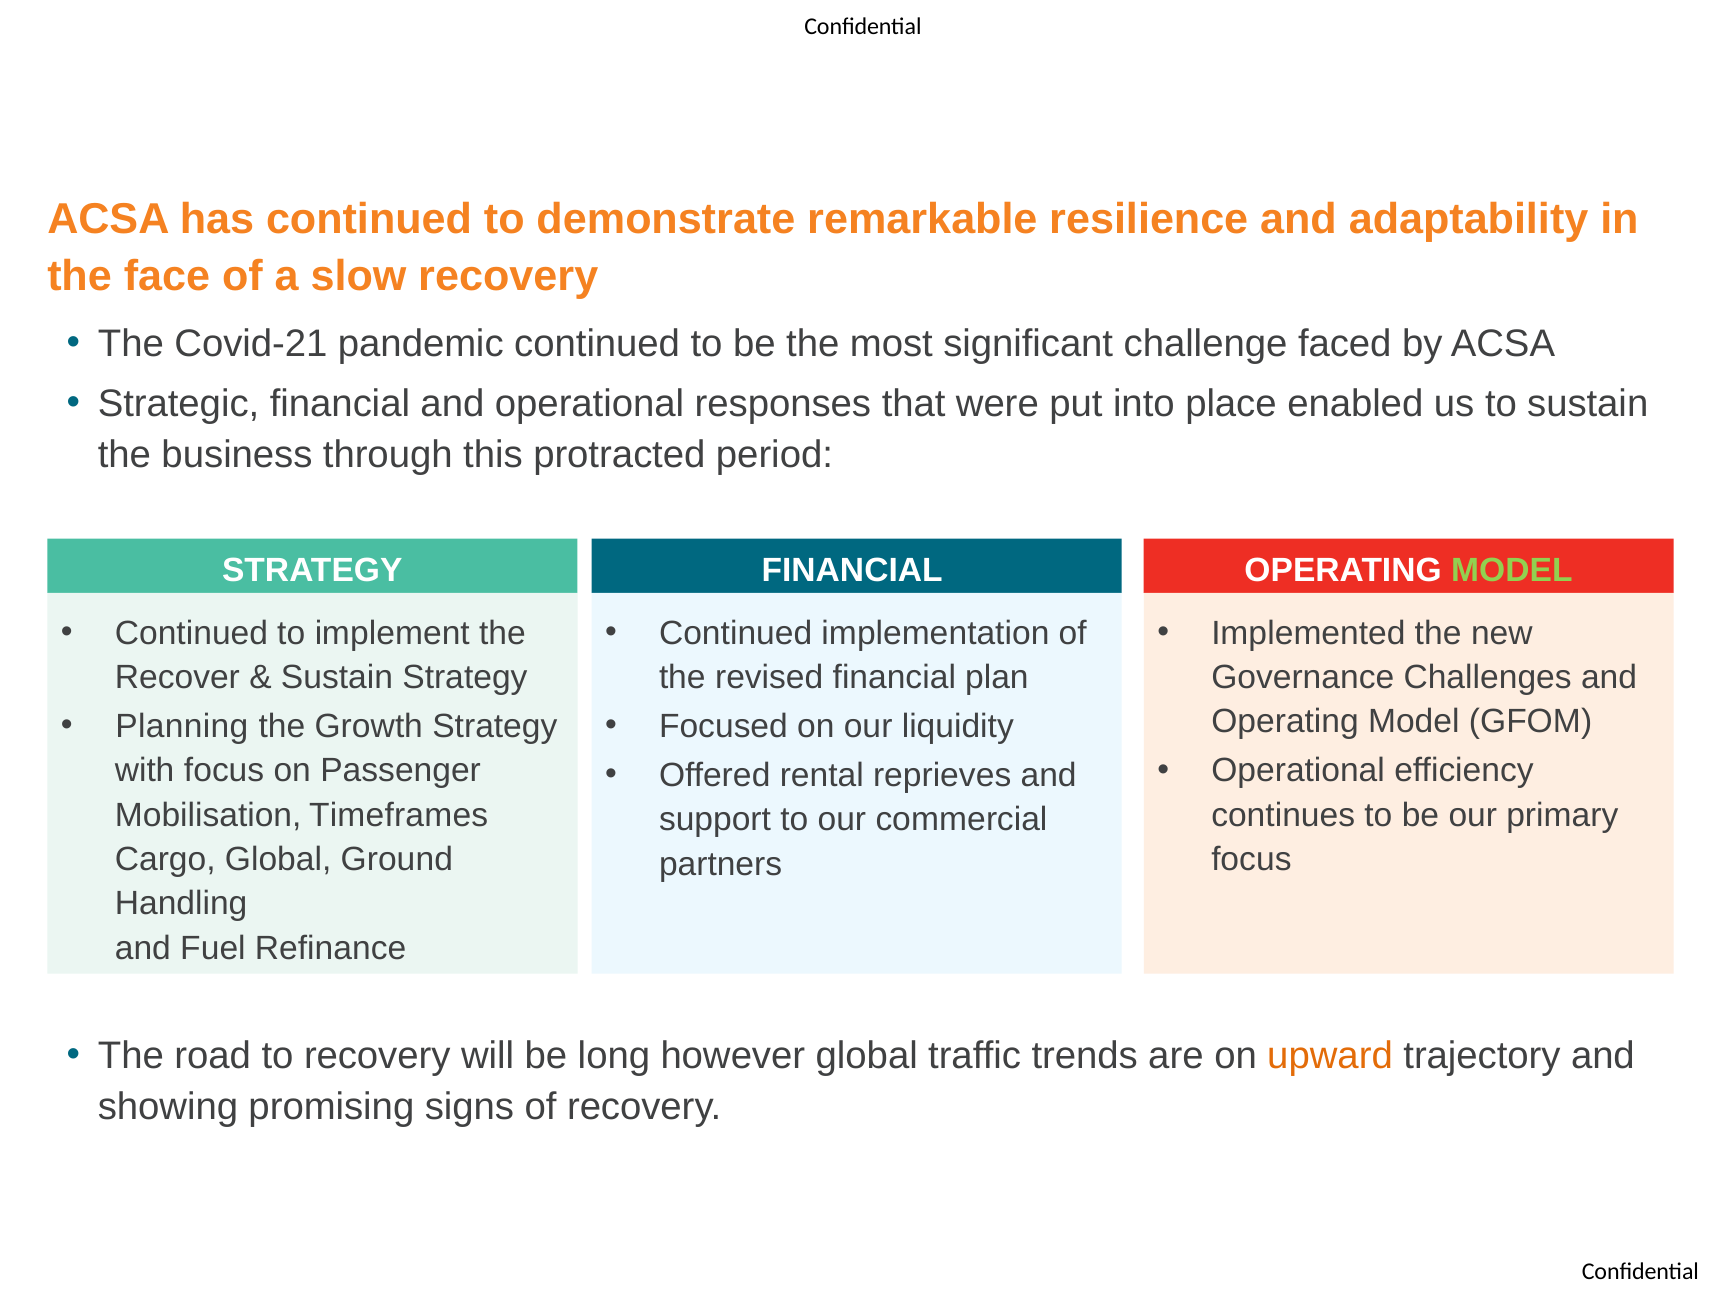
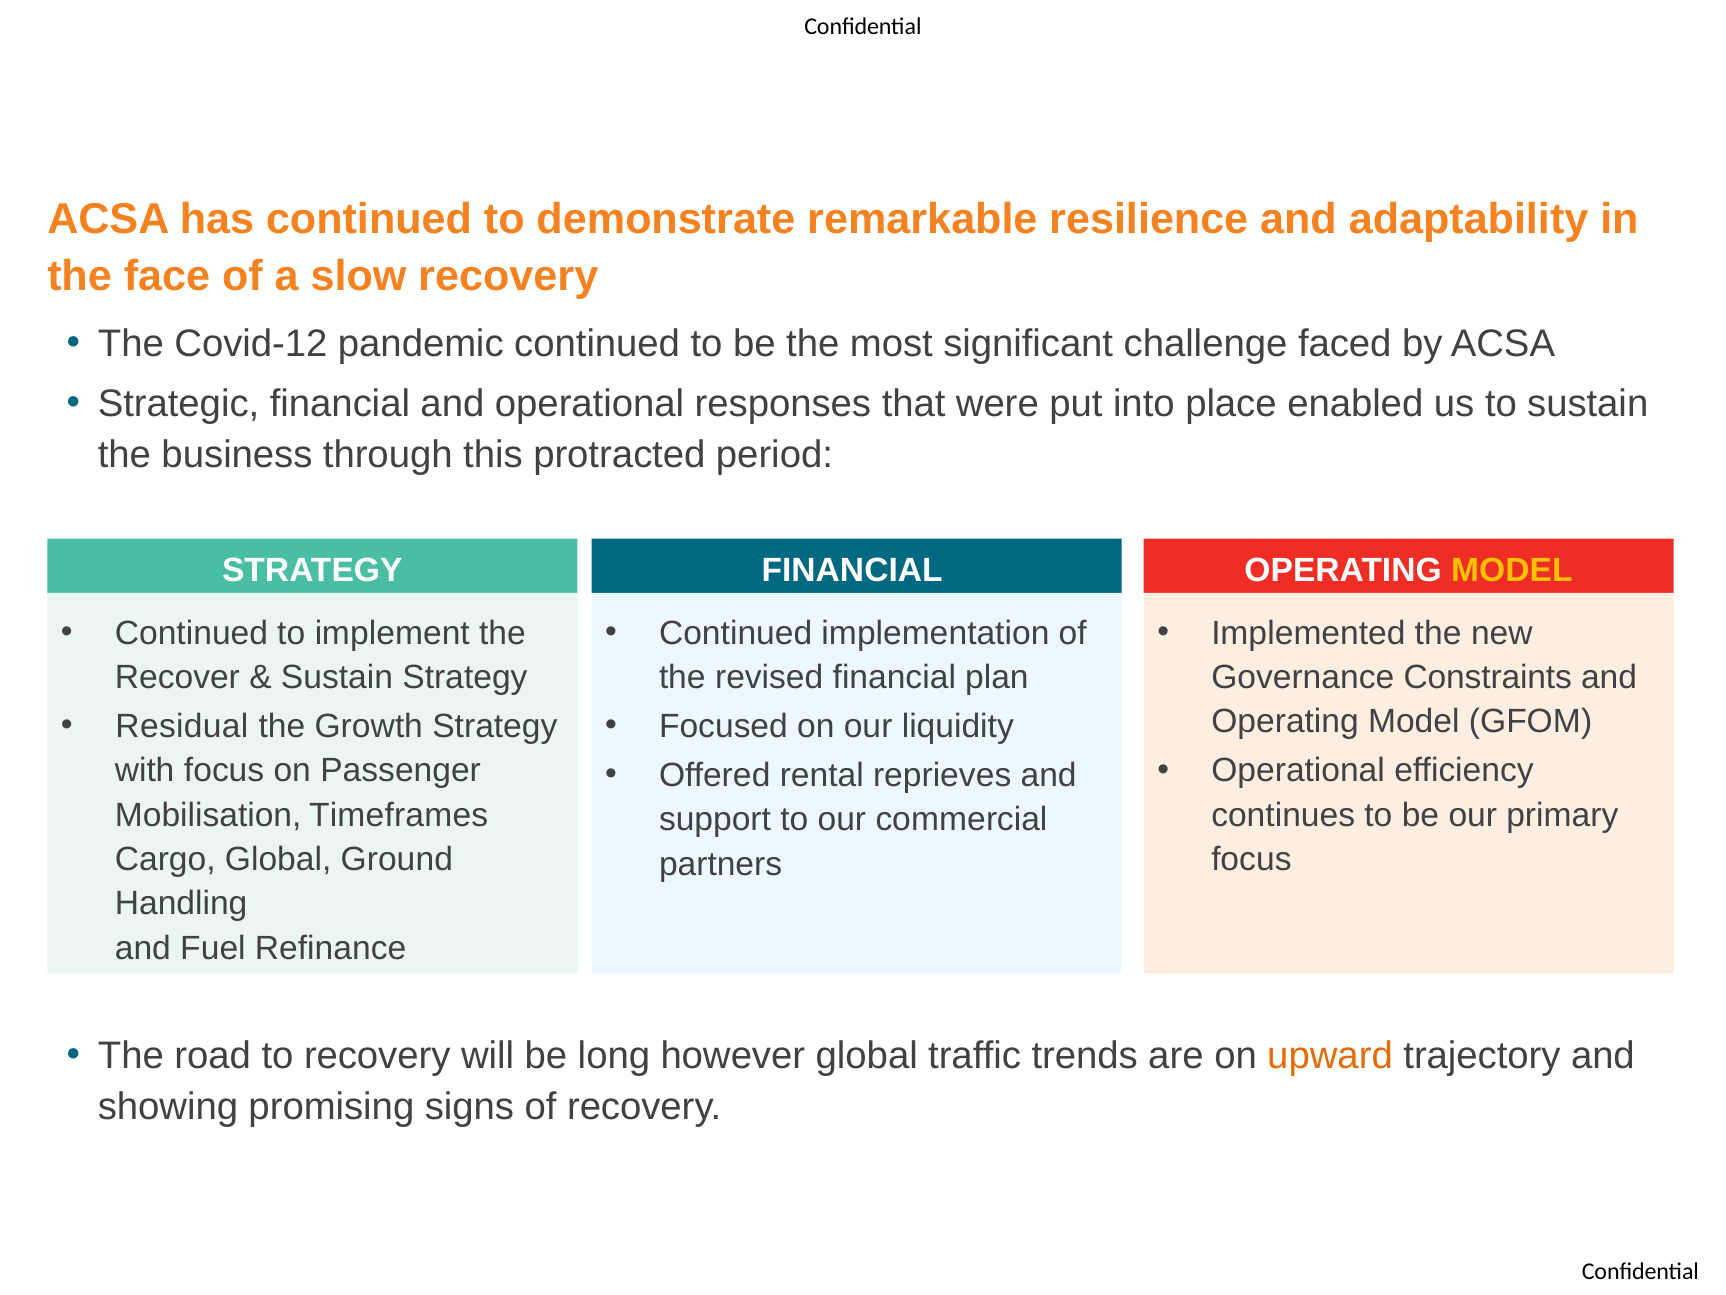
Covid-21: Covid-21 -> Covid-12 (251, 344)
MODEL colour: light green -> yellow (1512, 570)
Challenges: Challenges -> Constraints (1488, 677)
Planning: Planning -> Residual (182, 726)
